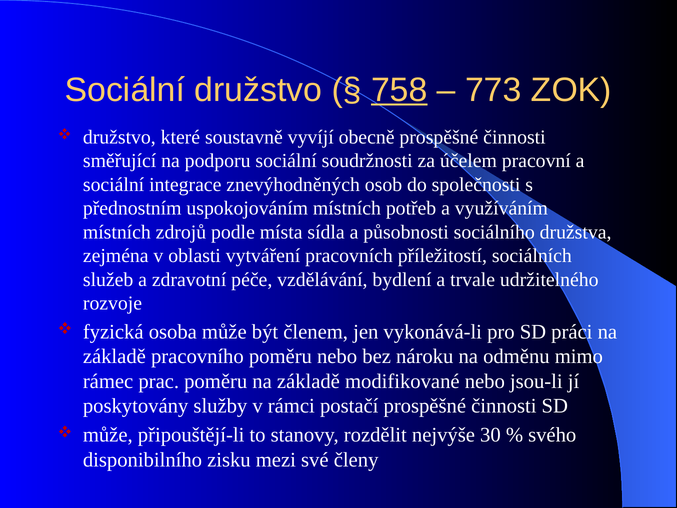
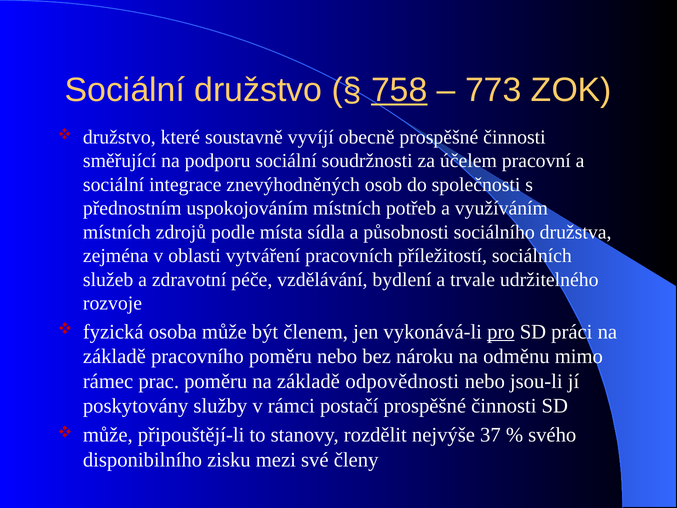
pro underline: none -> present (501, 332)
modifikované: modifikované -> odpovědnosti (402, 381)
30: 30 -> 37 (490, 435)
